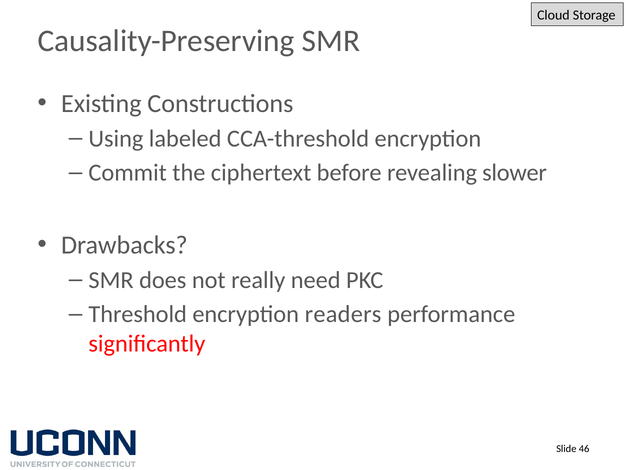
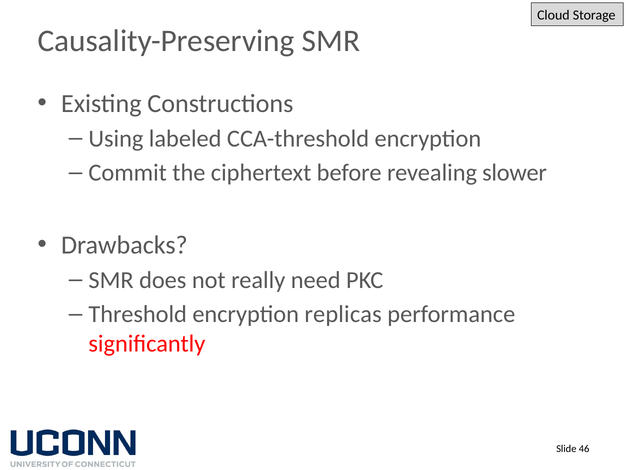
readers: readers -> replicas (343, 314)
